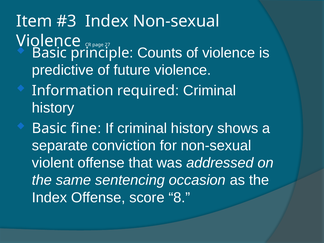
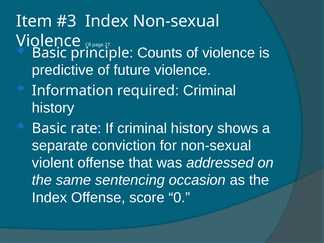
fine: fine -> rate (84, 128)
8: 8 -> 0 (179, 198)
